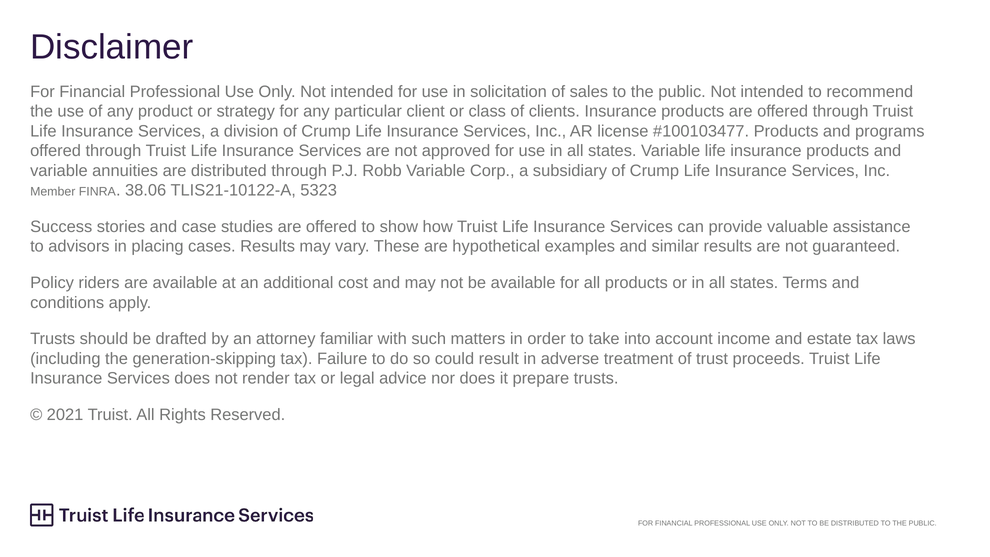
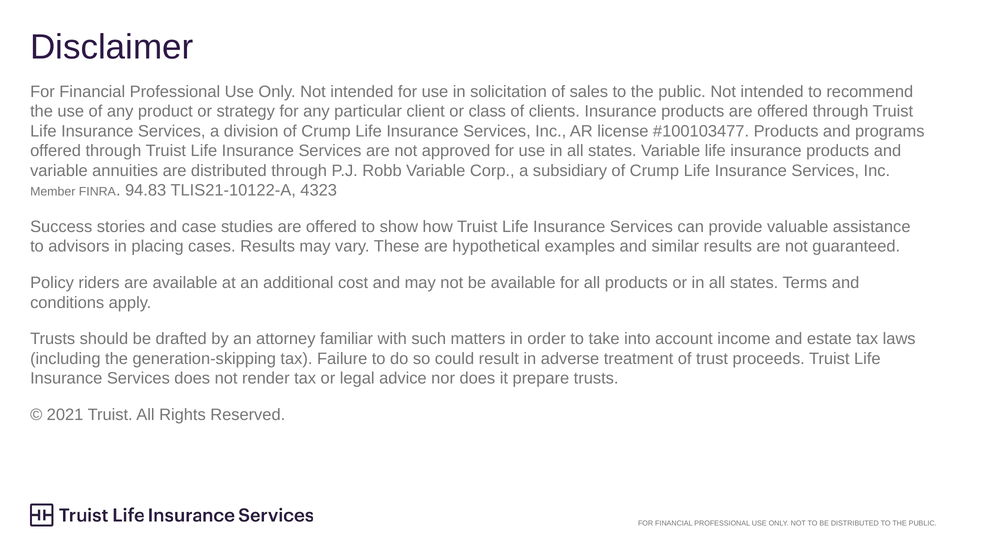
38.06: 38.06 -> 94.83 (146, 190)
5323: 5323 -> 4323 (319, 190)
